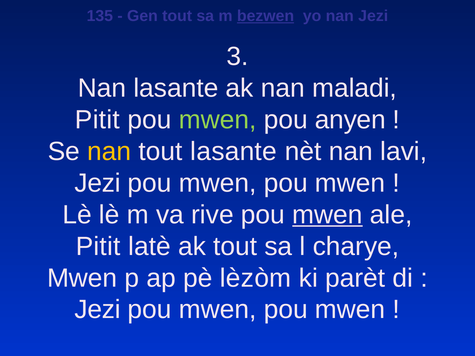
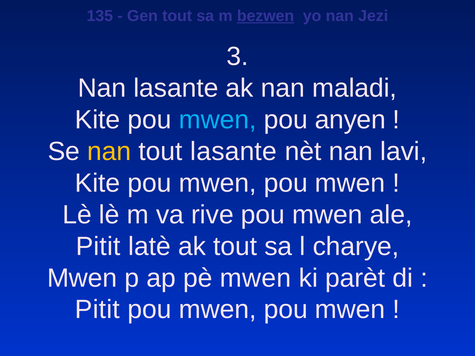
Pitit: Pitit -> Kite (98, 120)
mwen colour: light green -> light blue (218, 120)
Jezi: Jezi -> Kite (98, 183)
mwen underline: present -> none (327, 215)
pè lèzòm: lèzòm -> mwen (256, 278)
Jezi: Jezi -> Pitit (97, 310)
